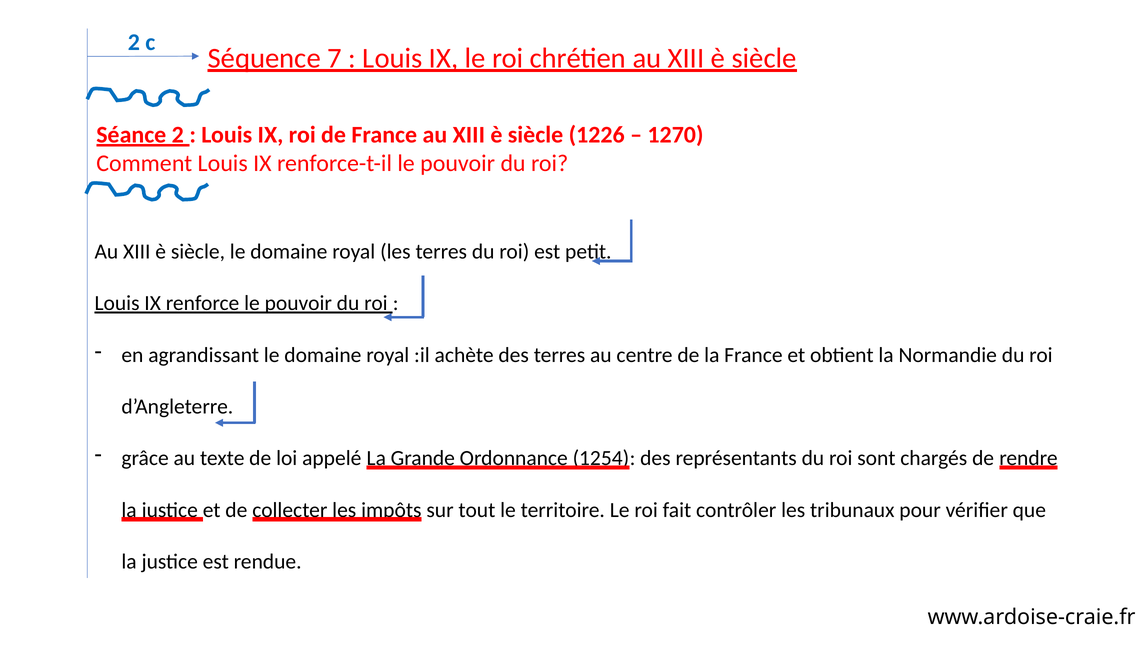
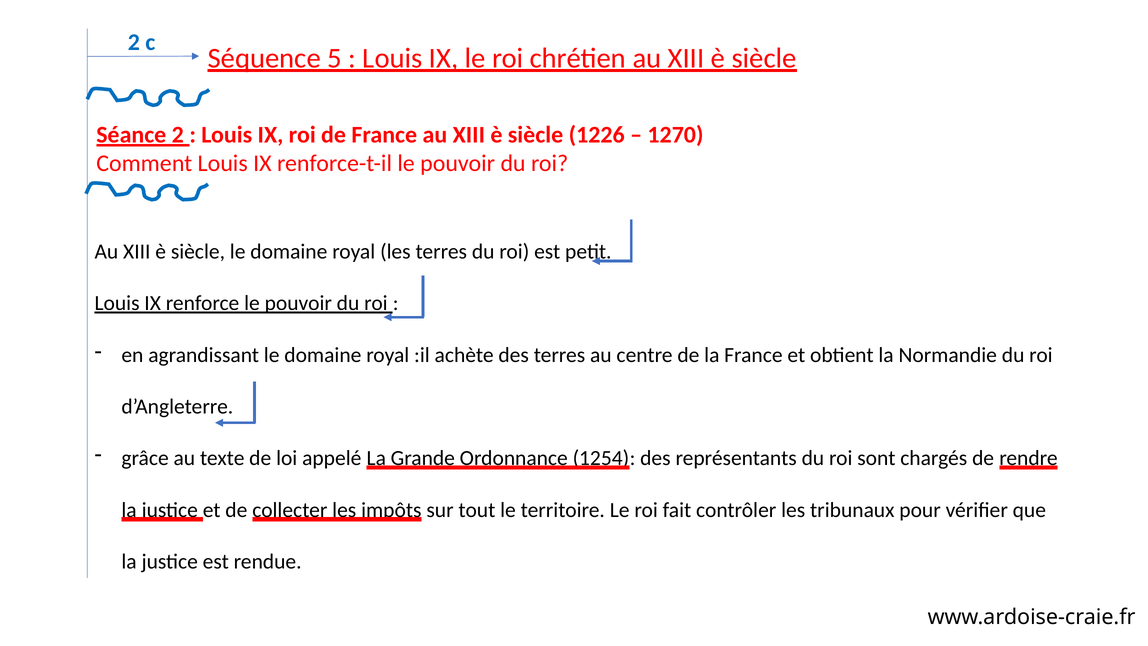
7: 7 -> 5 (335, 58)
